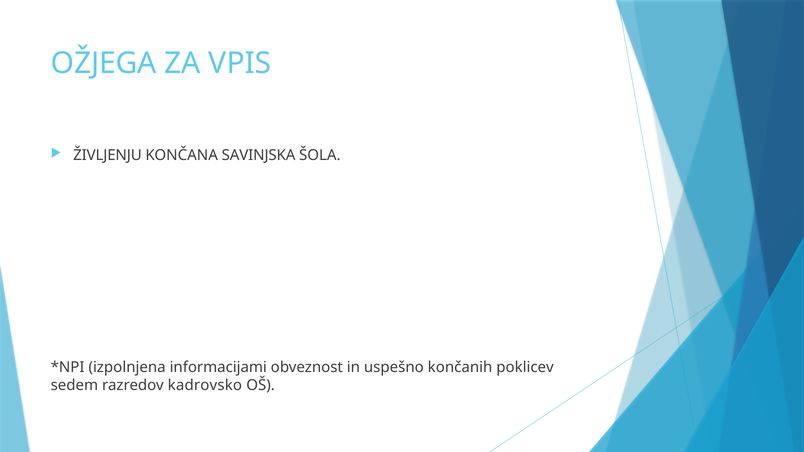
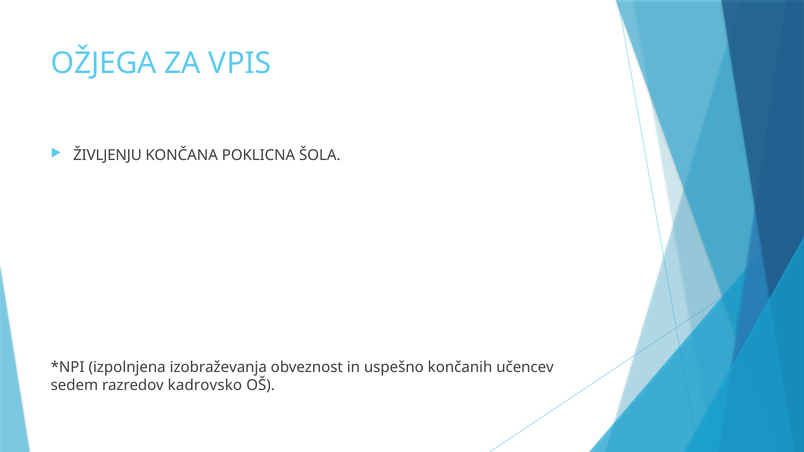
SAVINJSKA: SAVINJSKA -> POKLICNA (259, 156)
informacijami: informacijami -> izobraževanja (218, 367)
poklicev: poklicev -> učencev (525, 367)
